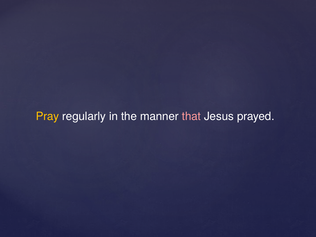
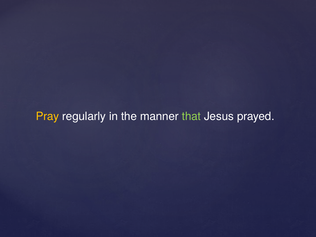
that colour: pink -> light green (191, 116)
